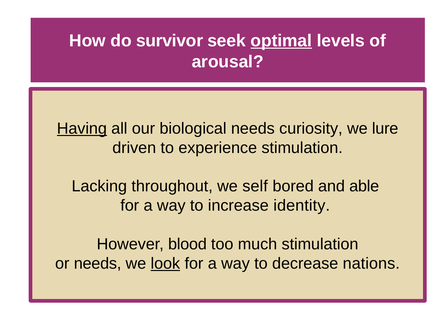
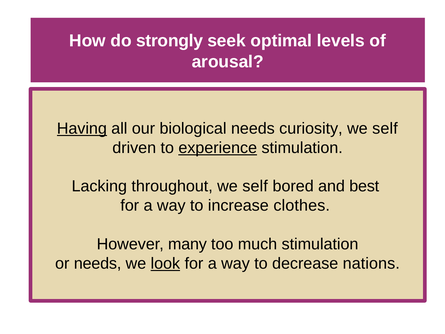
survivor: survivor -> strongly (170, 41)
optimal underline: present -> none (281, 41)
lure: lure -> self (385, 128)
experience underline: none -> present (218, 148)
able: able -> best (364, 186)
identity: identity -> clothes (302, 205)
blood: blood -> many (187, 244)
